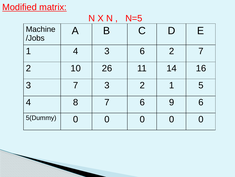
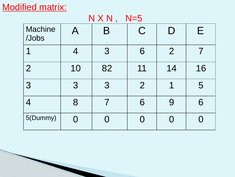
26: 26 -> 82 (107, 68)
7: 7 -> 3 (76, 85)
